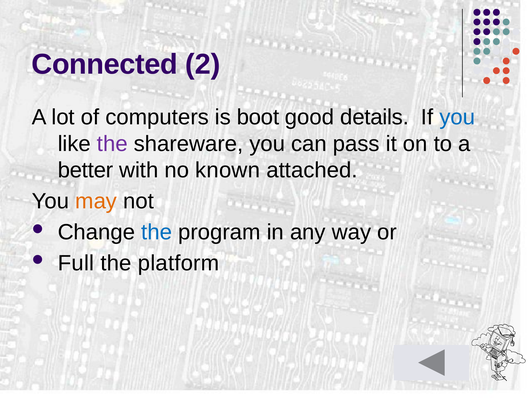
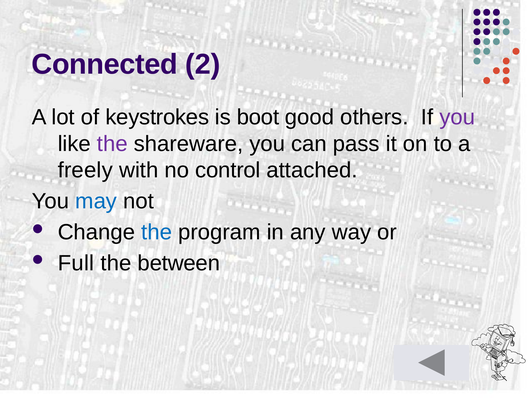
computers: computers -> keystrokes (157, 117)
details: details -> others (374, 117)
you colour: blue -> purple (457, 117)
better: better -> freely (85, 170)
known: known -> control (228, 170)
may colour: orange -> blue (96, 201)
platform: platform -> between (179, 263)
